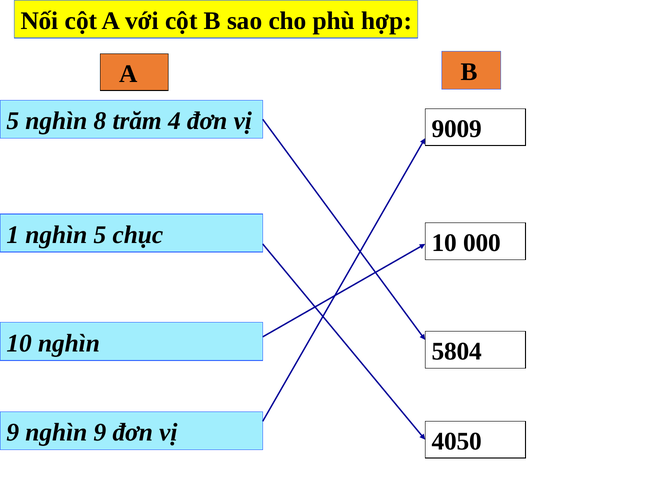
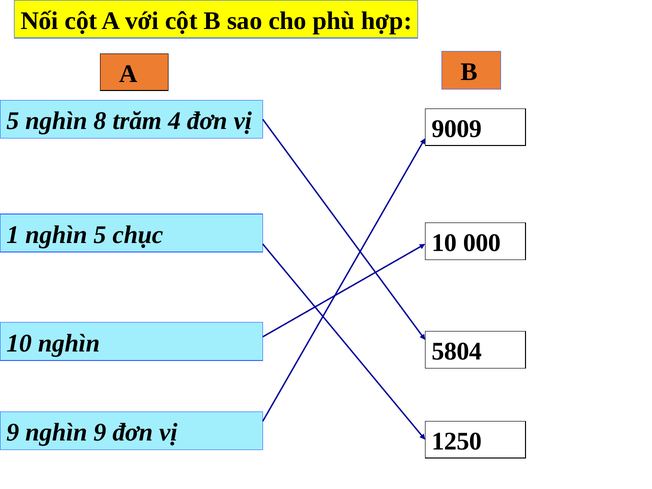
4050: 4050 -> 1250 (457, 441)
